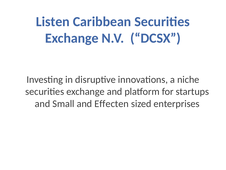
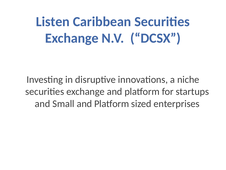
Small and Effecten: Effecten -> Platform (112, 103)
